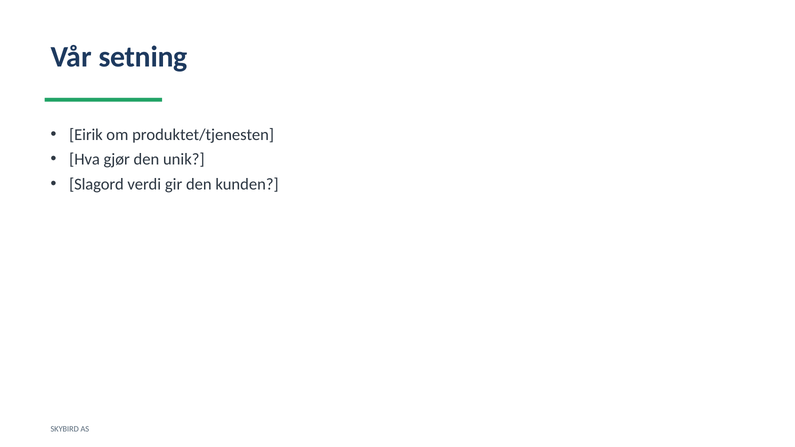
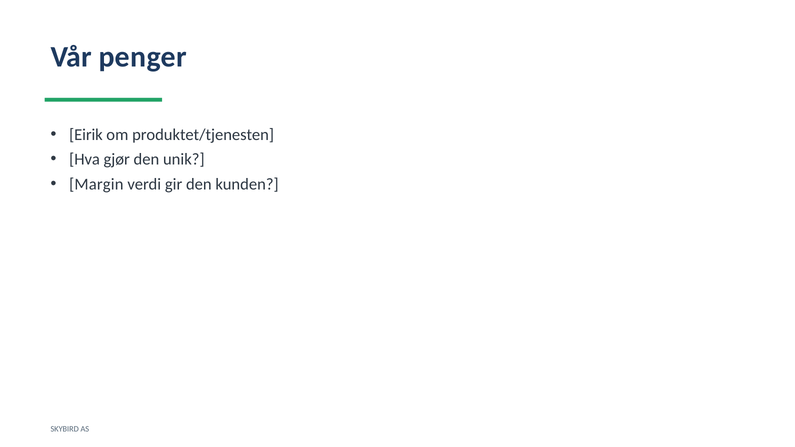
setning: setning -> penger (143, 57)
Slagord: Slagord -> Margin (96, 184)
